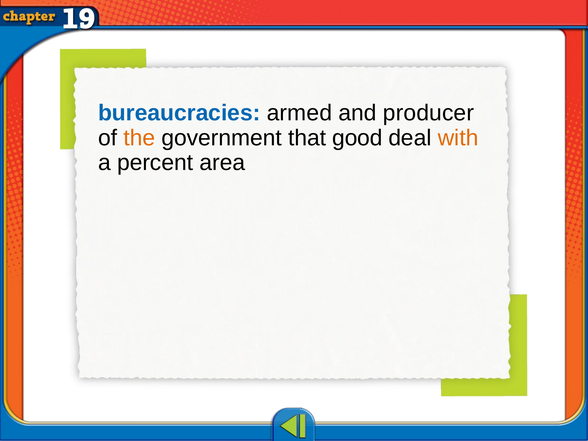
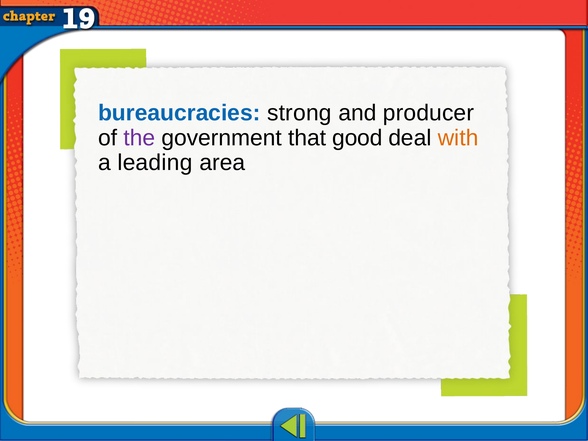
armed: armed -> strong (299, 113)
the colour: orange -> purple (139, 138)
percent: percent -> leading (155, 163)
